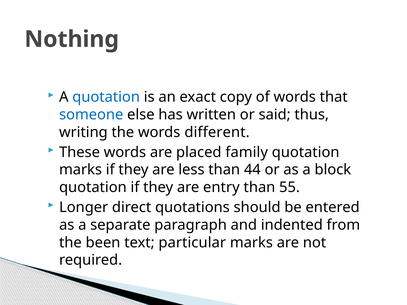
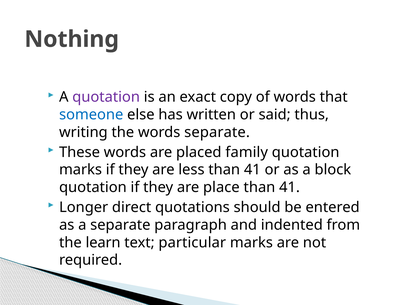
quotation colour: blue -> purple (106, 97)
words different: different -> separate (217, 132)
less than 44: 44 -> 41 (252, 170)
entry: entry -> place (221, 188)
55: 55 -> 41 (290, 188)
been: been -> learn (103, 243)
